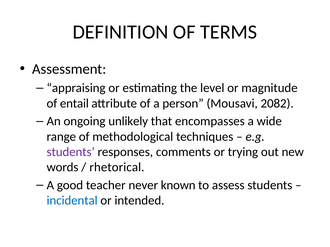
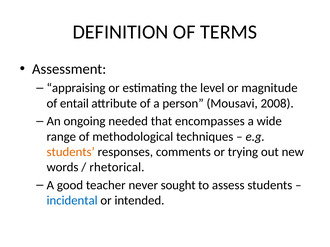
2082: 2082 -> 2008 (277, 104)
unlikely: unlikely -> needed (128, 121)
students colour: purple -> orange (71, 152)
known: known -> sought (178, 186)
